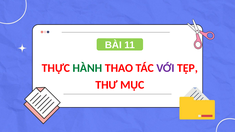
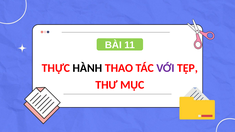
HÀNH colour: green -> black (87, 68)
